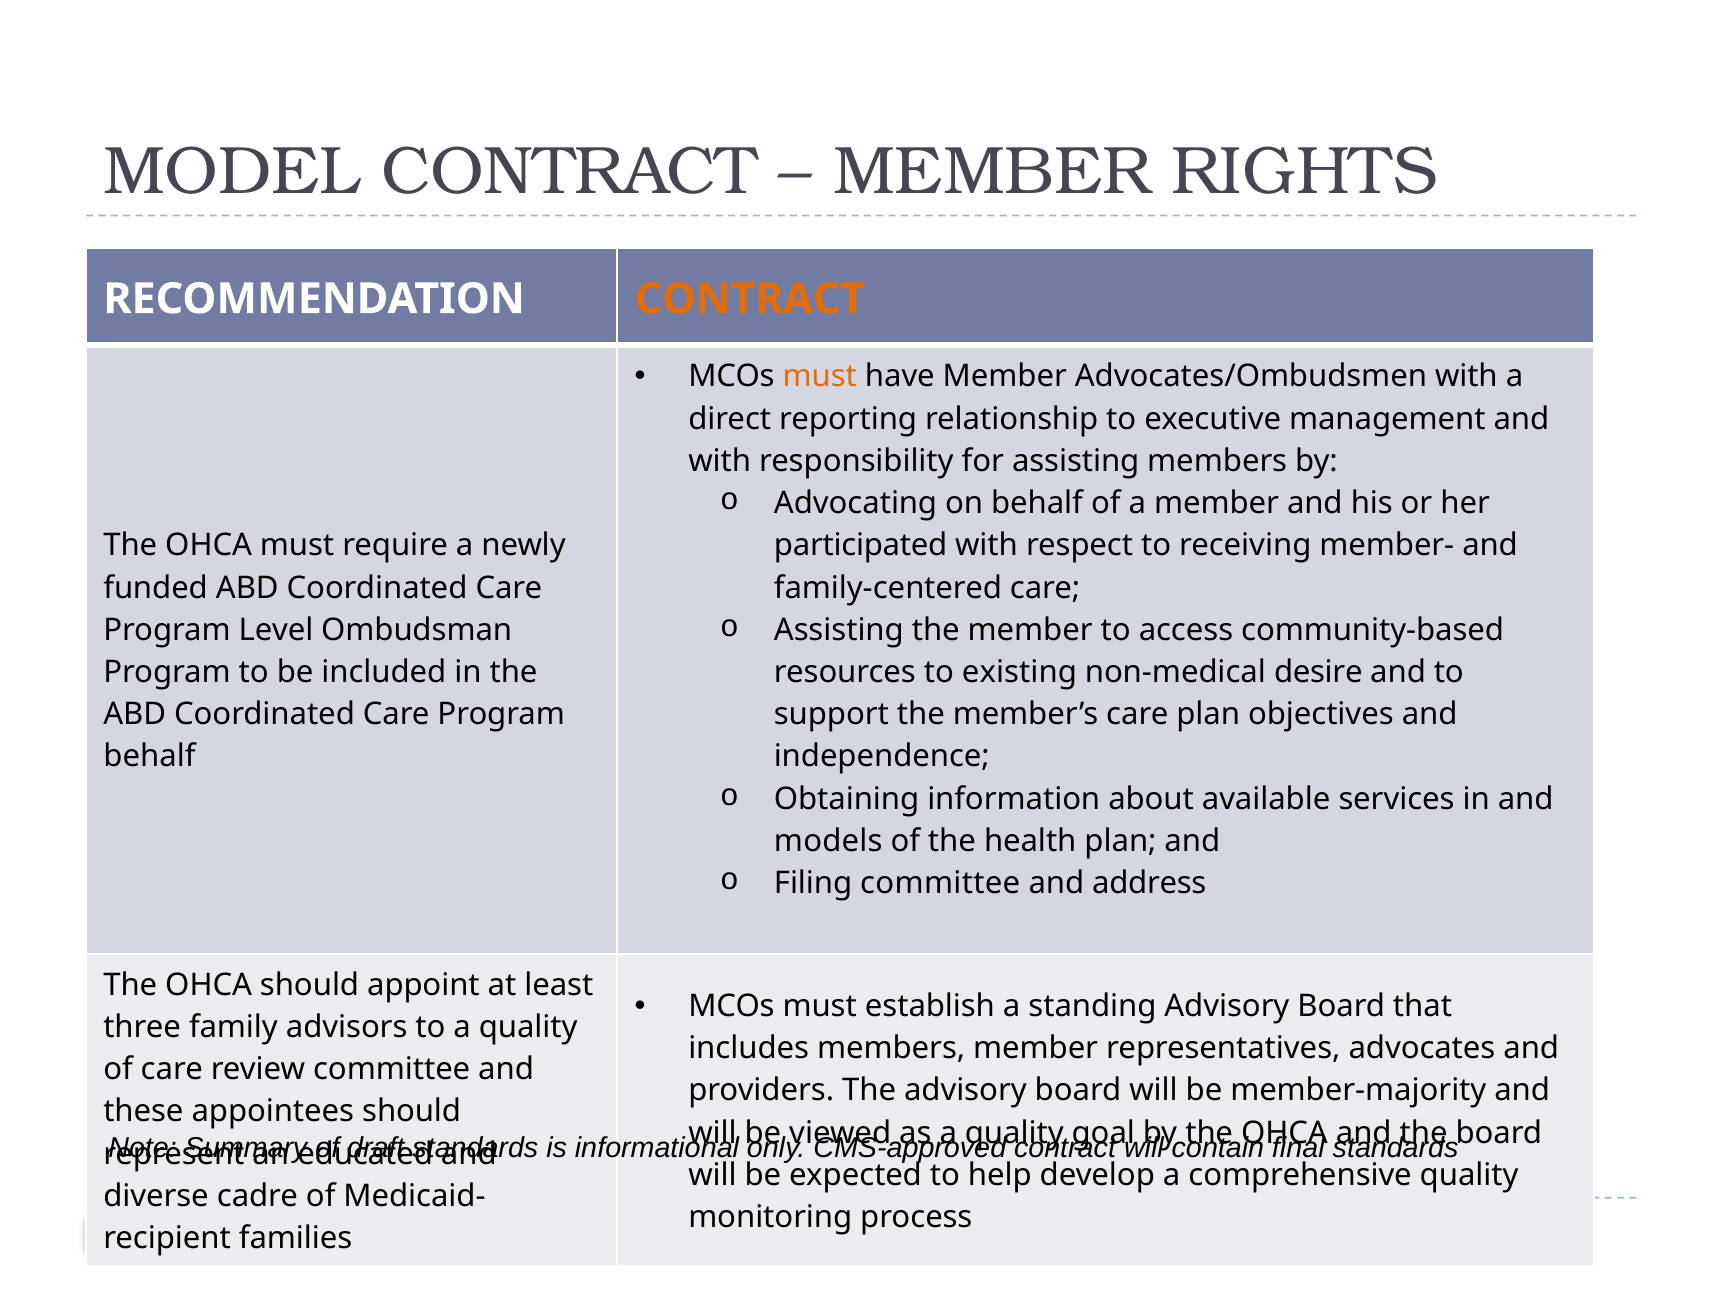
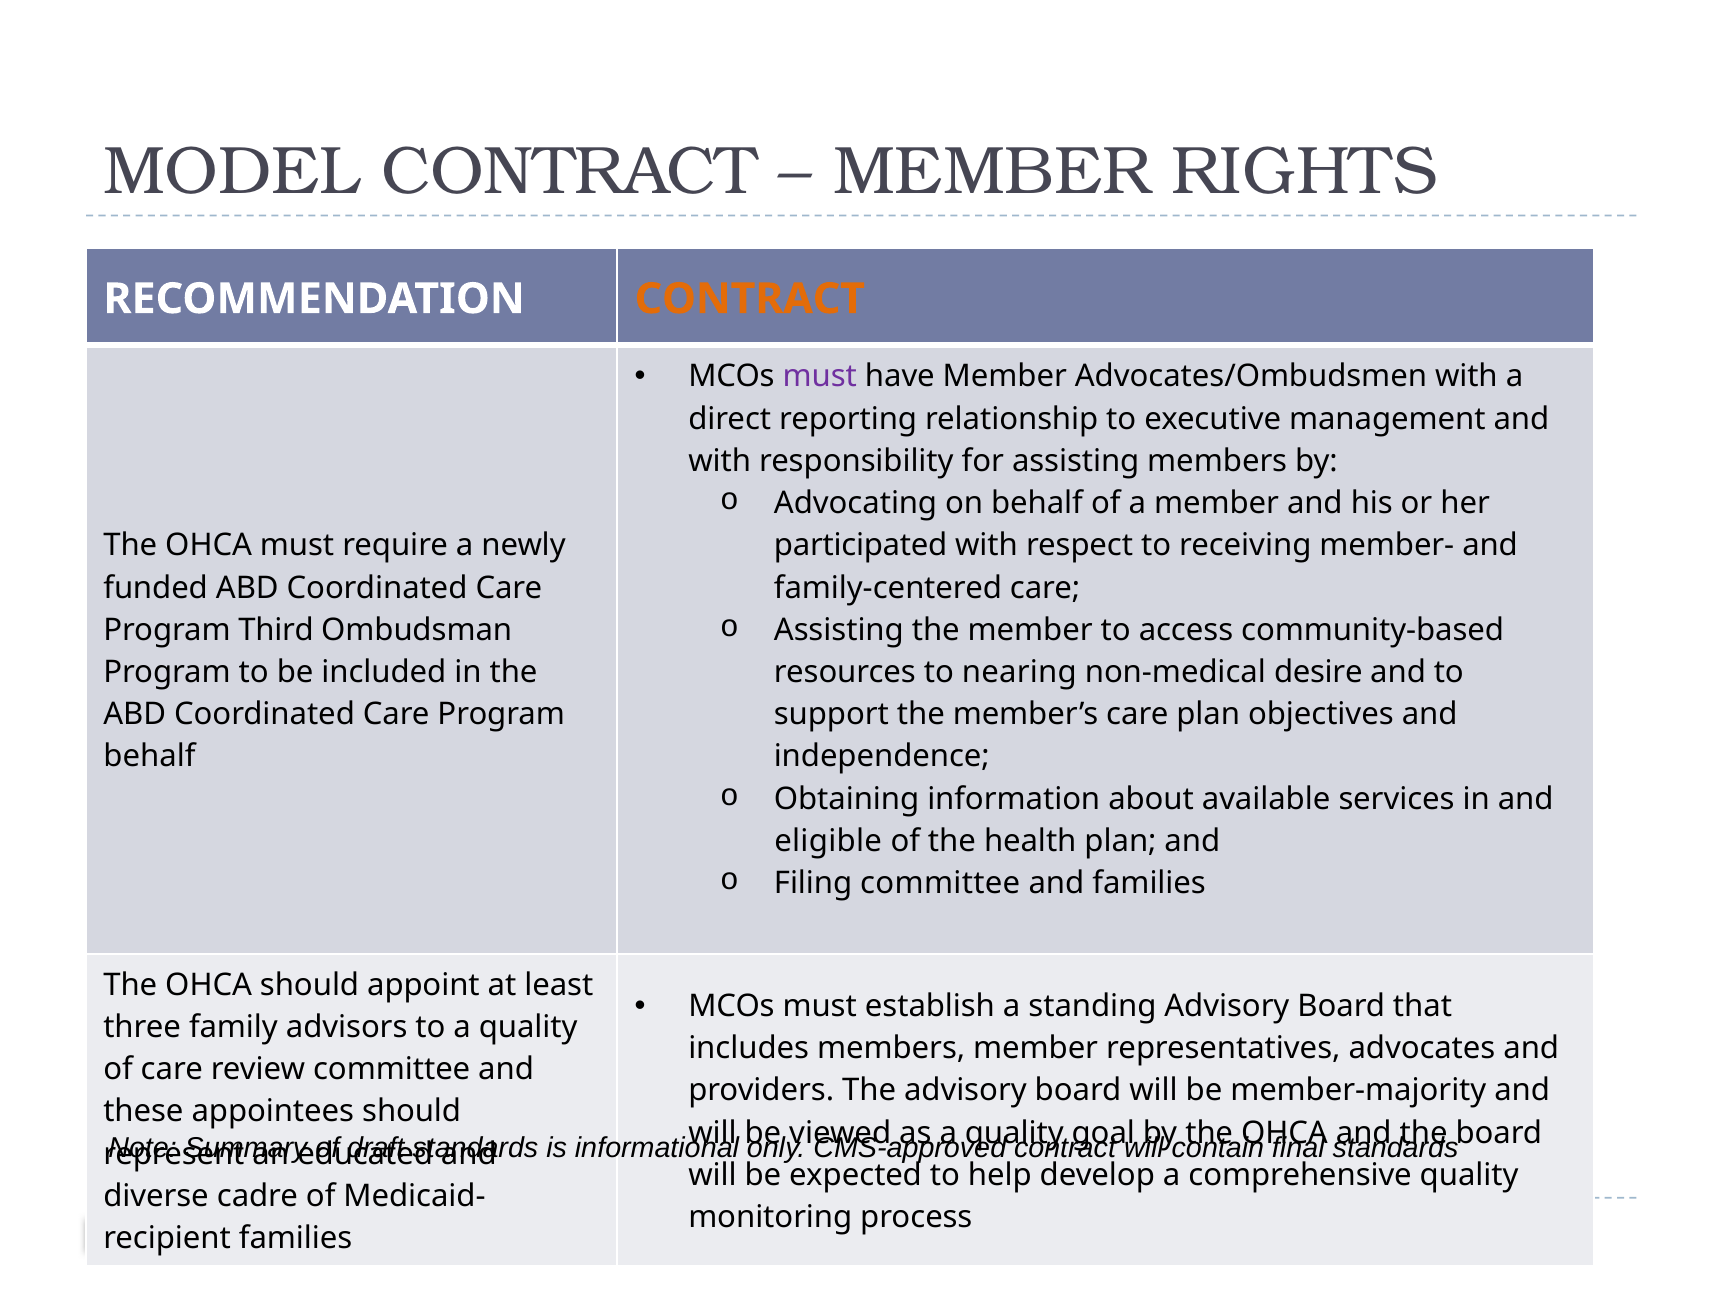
must colour: orange -> purple (820, 376)
Level: Level -> Third (276, 630)
existing: existing -> nearing (1019, 672)
models: models -> eligible (828, 841)
and address: address -> families (1149, 883)
